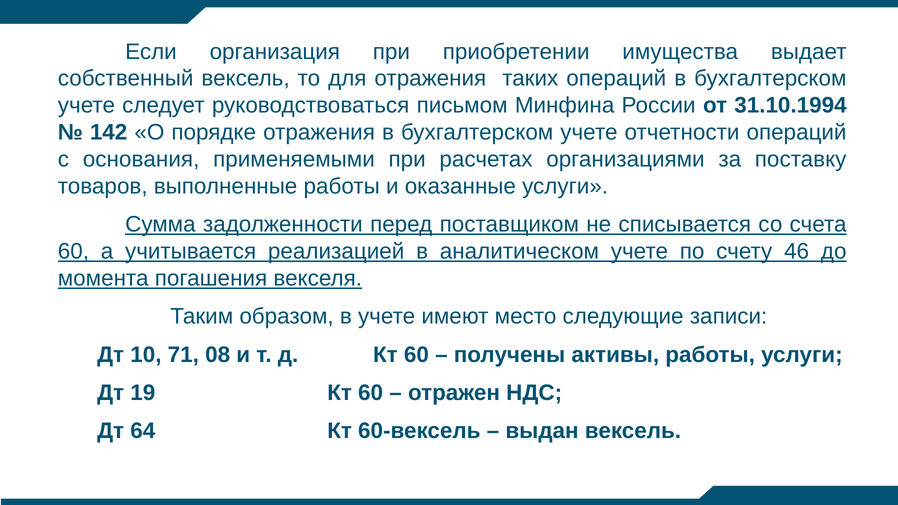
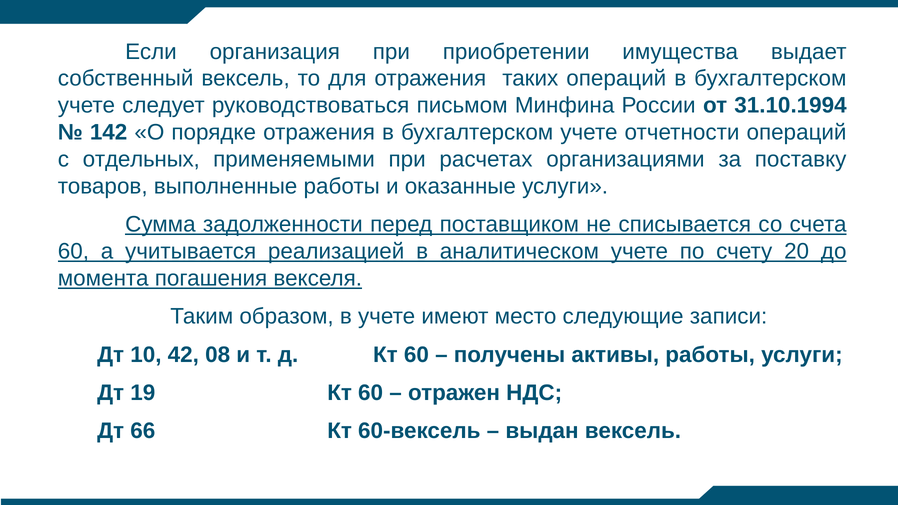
основания: основания -> отдельных (141, 159)
46: 46 -> 20 (797, 251)
71: 71 -> 42 (183, 355)
64: 64 -> 66 (143, 431)
